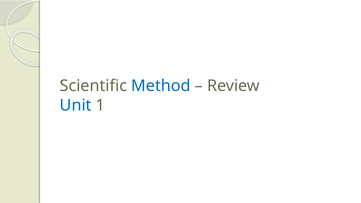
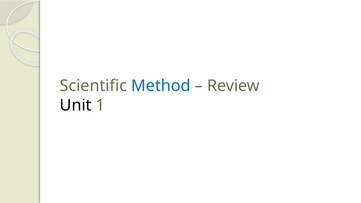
Unit colour: blue -> black (76, 105)
